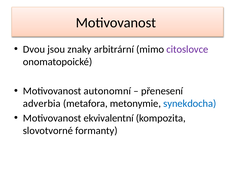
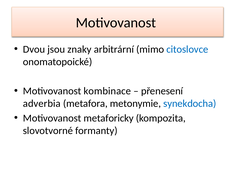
citoslovce colour: purple -> blue (187, 49)
autonomní: autonomní -> kombinace (107, 91)
ekvivalentní: ekvivalentní -> metaforicky (109, 118)
